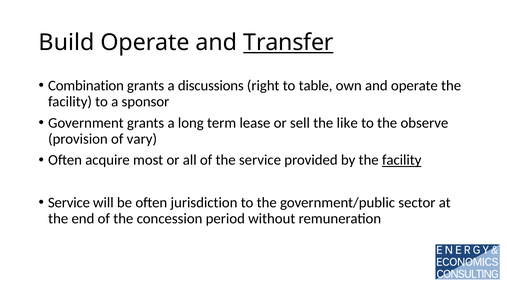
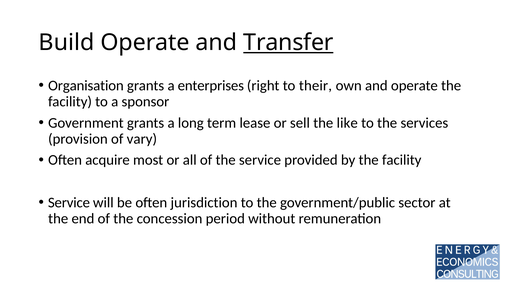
Combination: Combination -> Organisation (86, 86)
discussions: discussions -> enterprises (211, 86)
table: table -> their (315, 86)
observe: observe -> services (424, 123)
facility underline: present -> none (402, 160)
